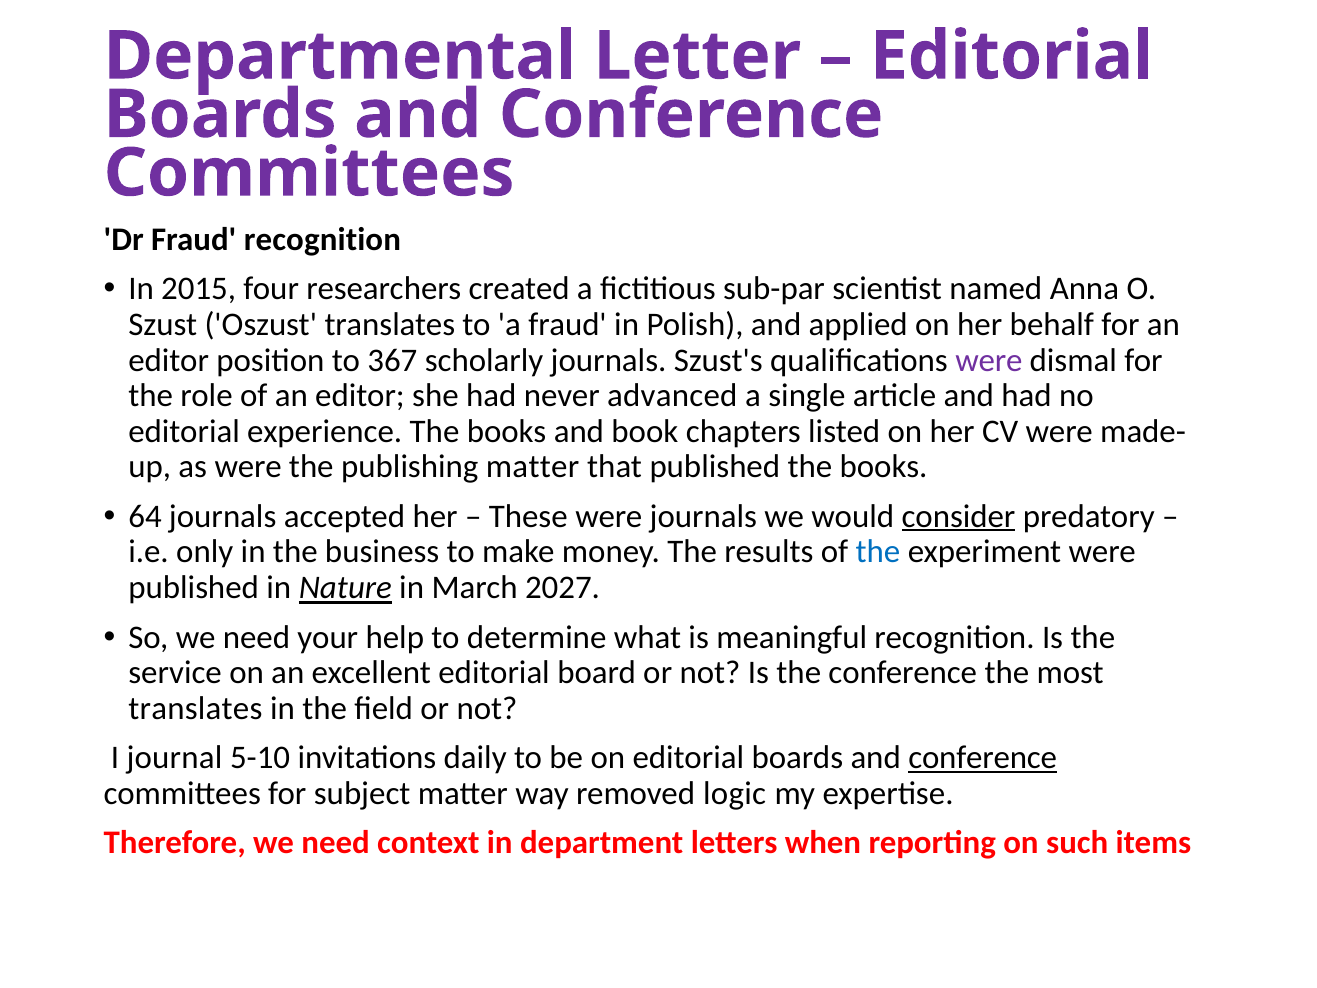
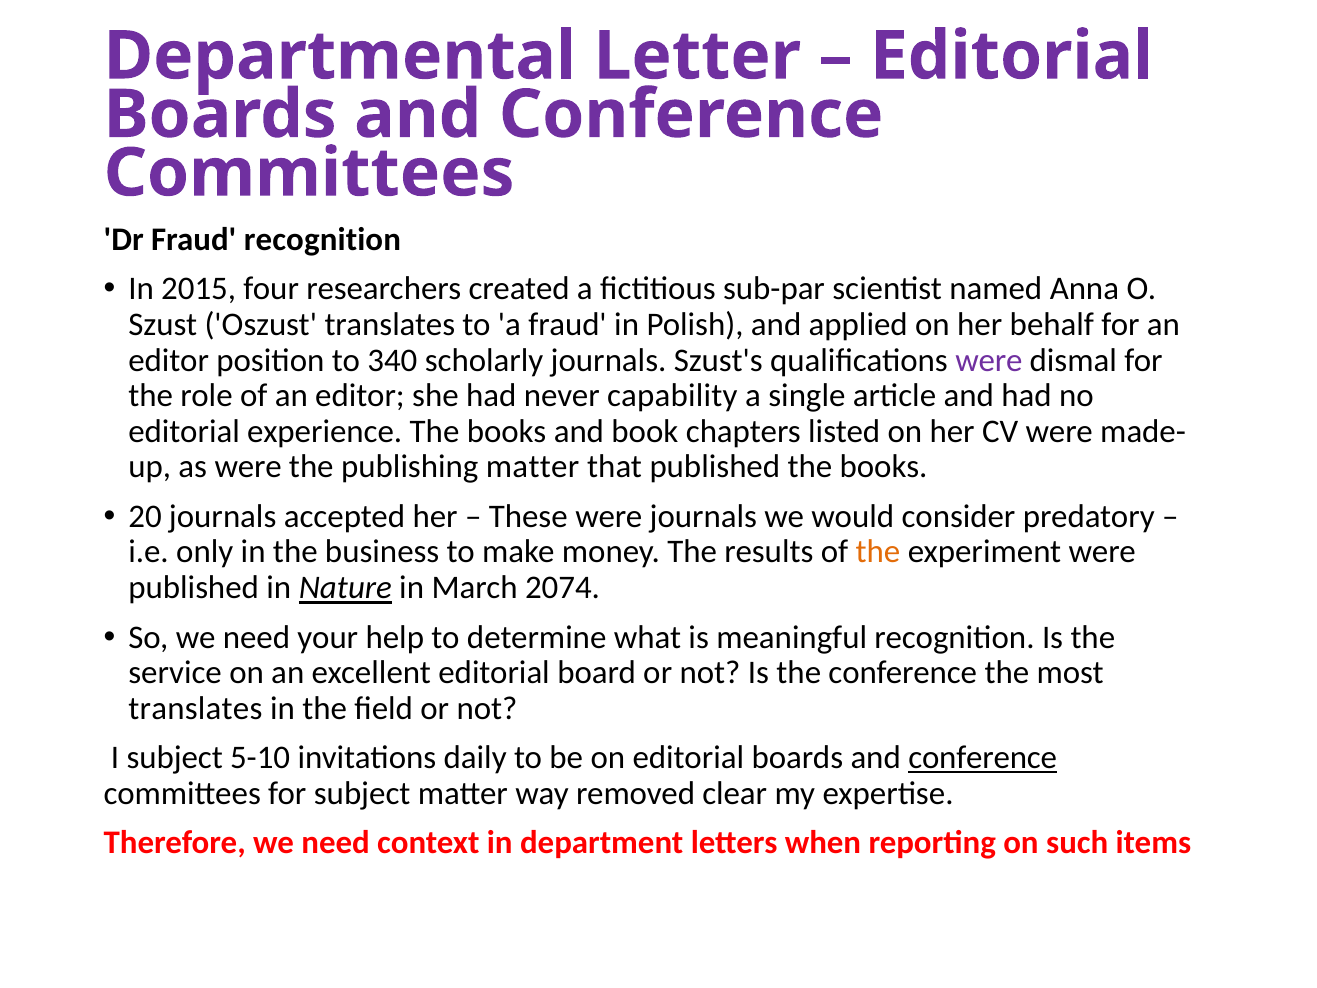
367: 367 -> 340 (392, 360)
advanced: advanced -> capability (672, 396)
64: 64 -> 20 (145, 516)
consider underline: present -> none (958, 516)
the colour: blue -> orange (878, 552)
2027: 2027 -> 2074 (563, 588)
I journal: journal -> subject (175, 758)
logic: logic -> clear (735, 793)
